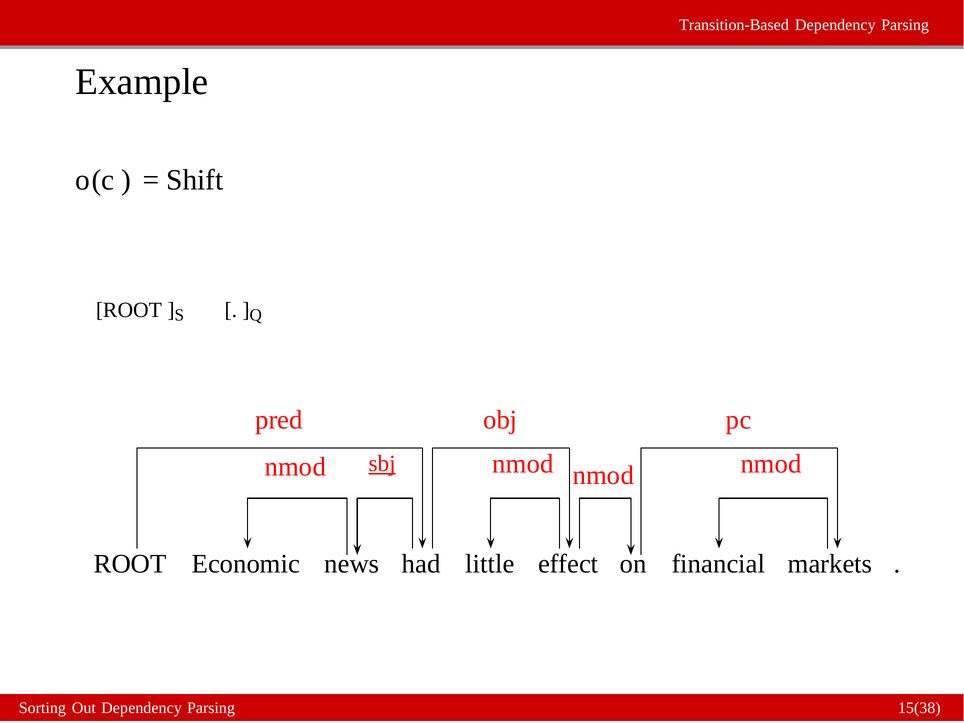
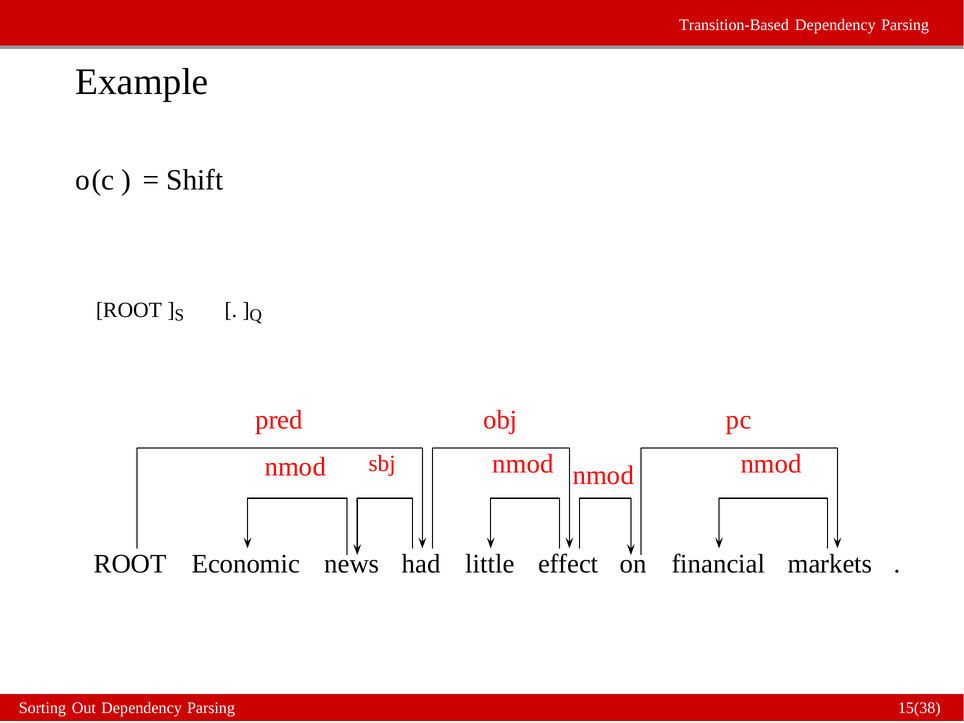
sbj underline: present -> none (382, 464)
